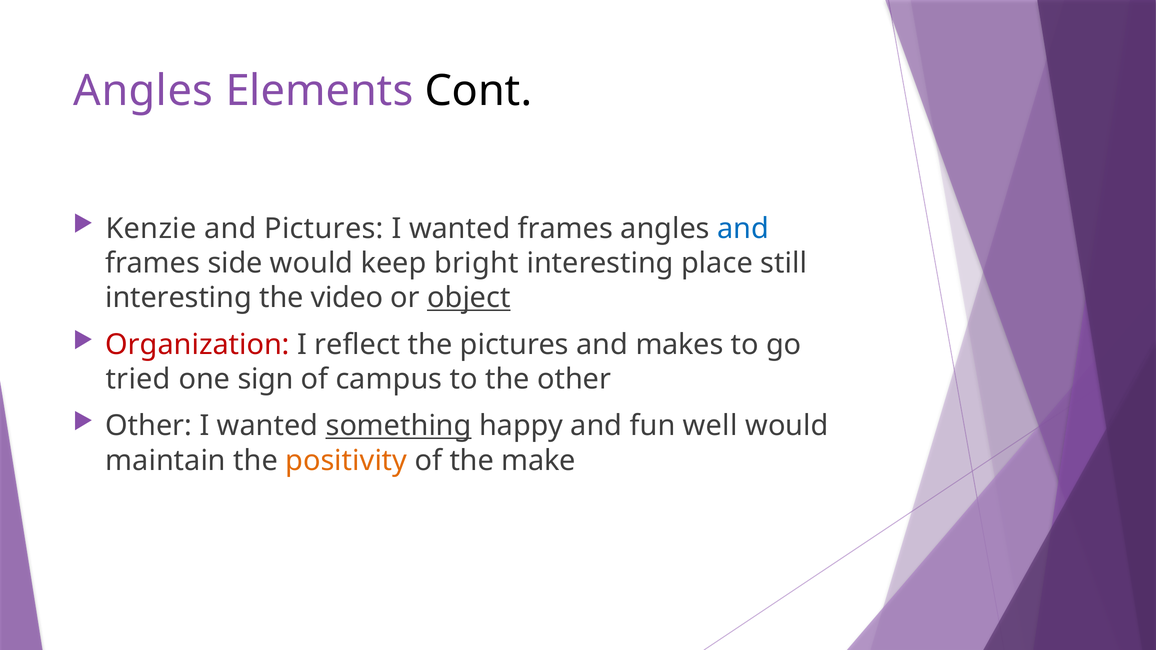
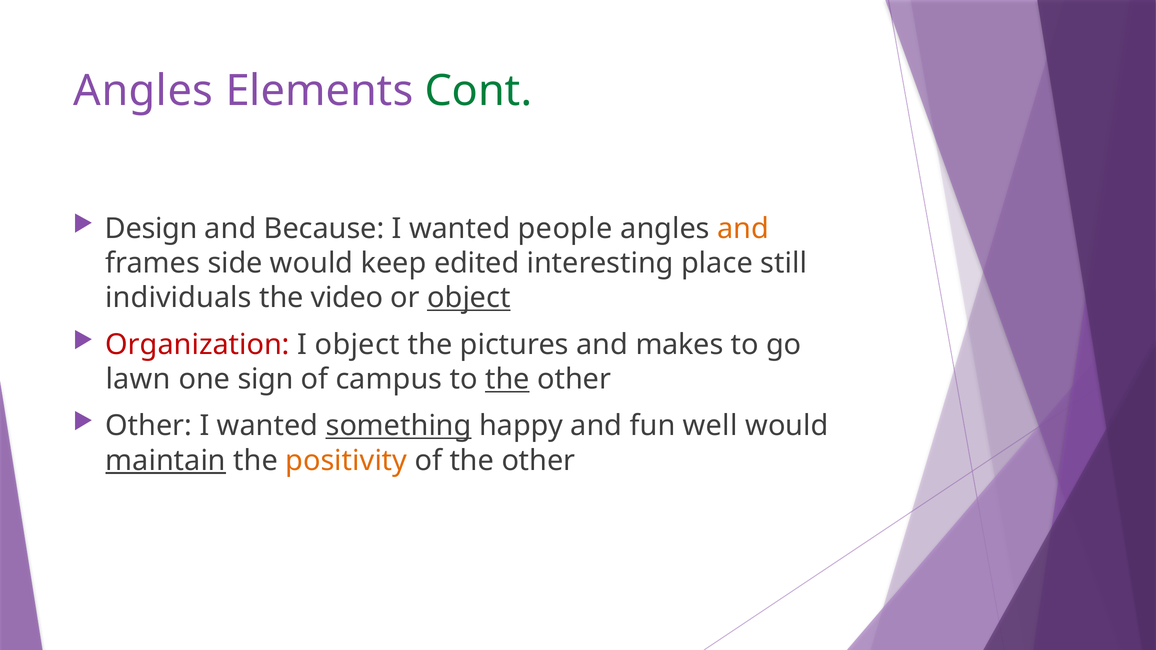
Cont colour: black -> green (478, 91)
Kenzie: Kenzie -> Design (151, 229)
and Pictures: Pictures -> Because (324, 229)
wanted frames: frames -> people (565, 229)
and colour: blue -> orange (743, 229)
bright: bright -> edited (477, 263)
interesting: interesting -> individuals (179, 298)
I reflect: reflect -> object (357, 345)
tried: tried -> lawn (138, 379)
the underline: none -> present (507, 379)
maintain underline: none -> present (166, 461)
of the make: make -> other (538, 461)
